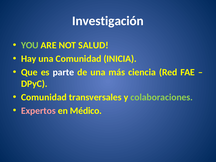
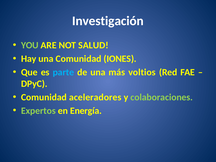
INICIA: INICIA -> IONES (120, 59)
parte colour: white -> light blue (63, 72)
ciencia: ciencia -> voltios (142, 72)
transversales: transversales -> aceleradores (95, 97)
Expertos colour: pink -> light green (38, 111)
Médico: Médico -> Energía (86, 111)
